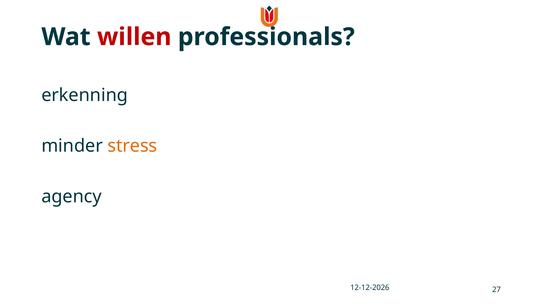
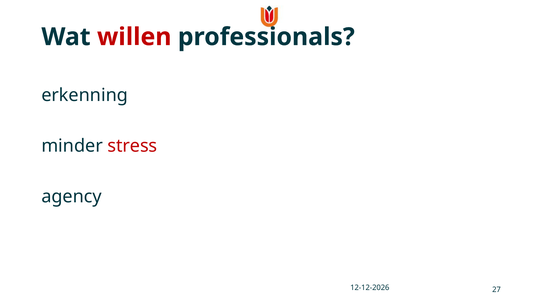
stress colour: orange -> red (132, 146)
